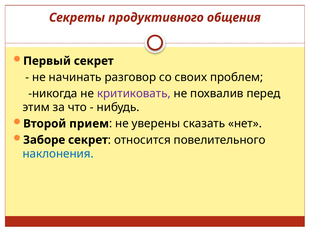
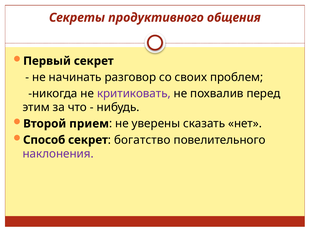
Заборе: Заборе -> Способ (44, 140)
относится: относится -> богатство (142, 140)
наклонения colour: blue -> purple (58, 154)
